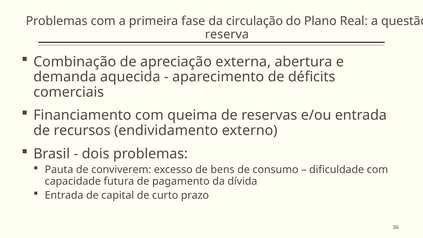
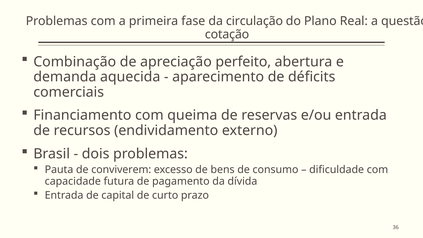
reserva: reserva -> cotação (227, 34)
externa: externa -> perfeito (243, 62)
